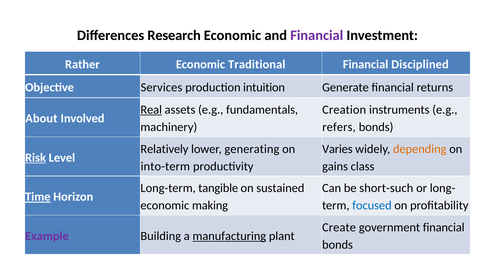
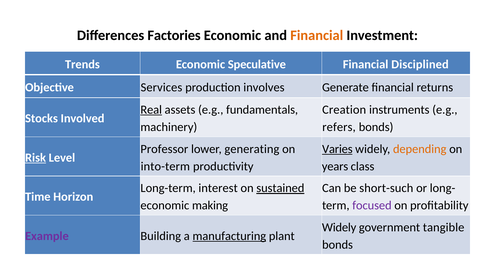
Research: Research -> Factories (174, 35)
Financial colour: purple -> orange (317, 35)
Rather: Rather -> Trends (82, 64)
Traditional: Traditional -> Speculative (257, 64)
intuition: intuition -> involves (264, 87)
About: About -> Stocks (41, 118)
Relatively: Relatively -> Professor (164, 149)
Varies underline: none -> present (337, 149)
gains: gains -> years (335, 166)
tangible: tangible -> interest (218, 188)
sustained underline: none -> present (280, 188)
Time underline: present -> none (38, 196)
focused colour: blue -> purple (372, 205)
Create: Create -> Widely (339, 227)
government financial: financial -> tangible (444, 227)
